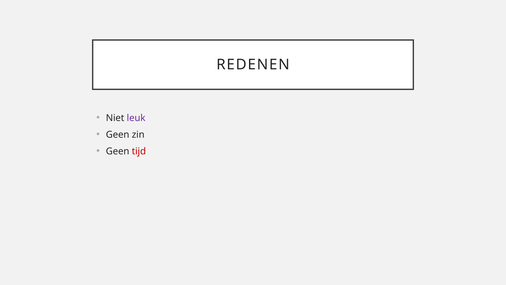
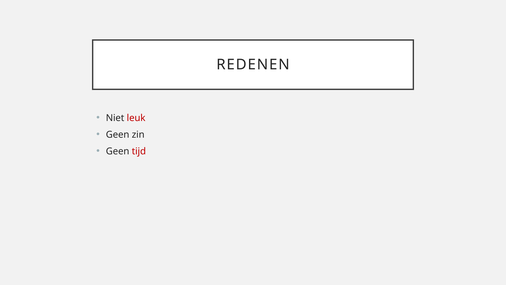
leuk colour: purple -> red (136, 118)
